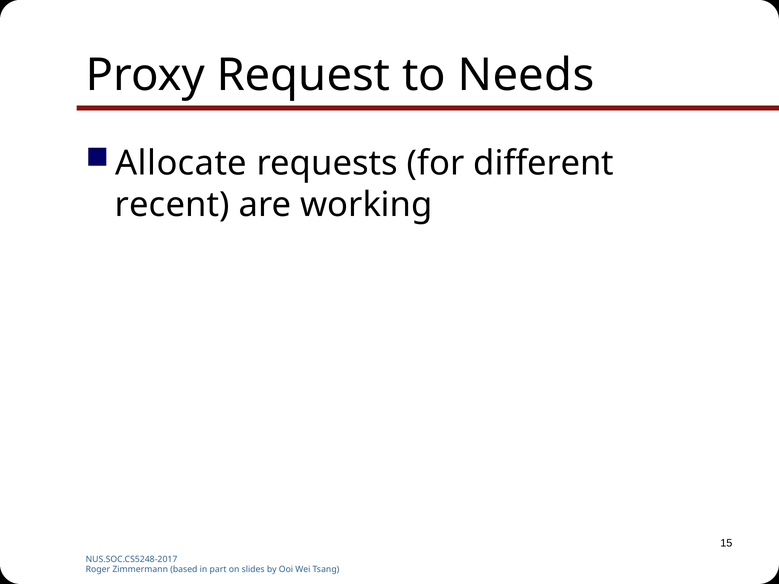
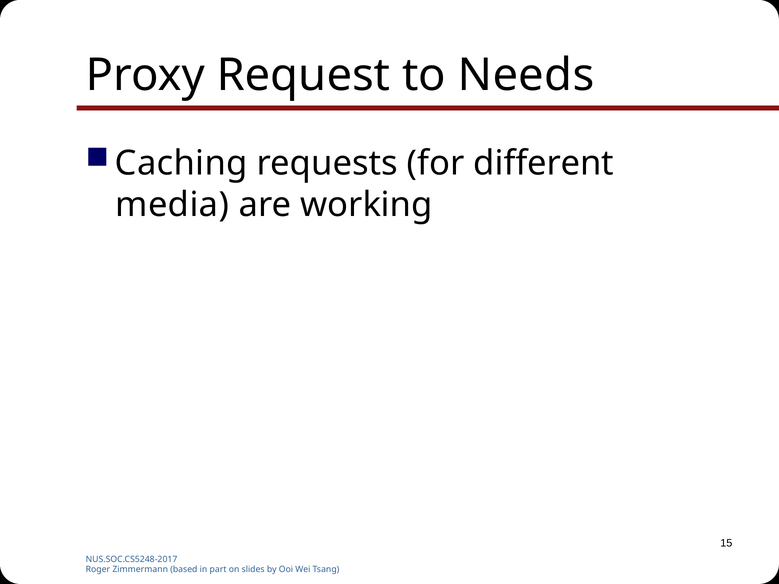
Allocate: Allocate -> Caching (181, 163)
recent: recent -> media (172, 205)
